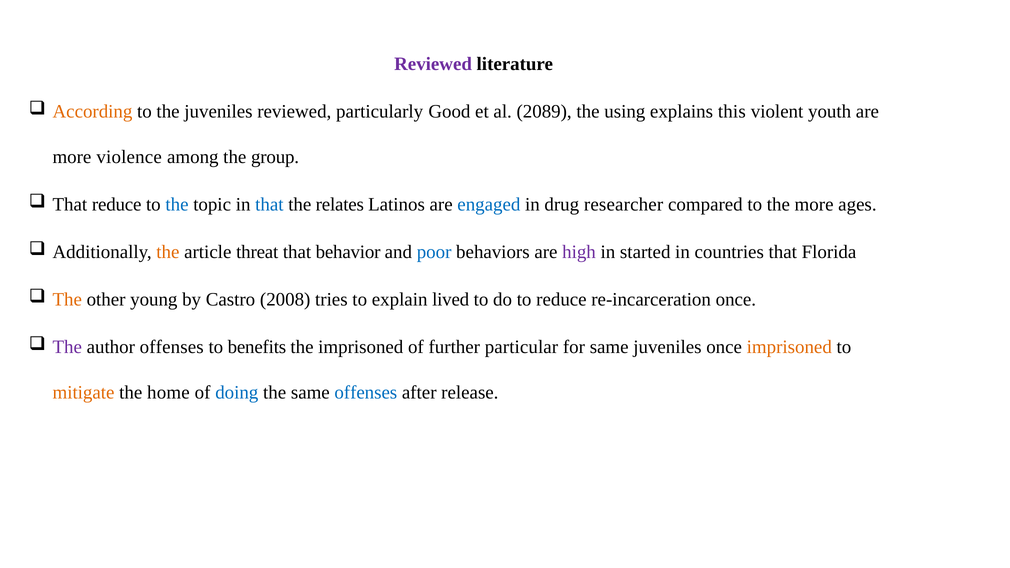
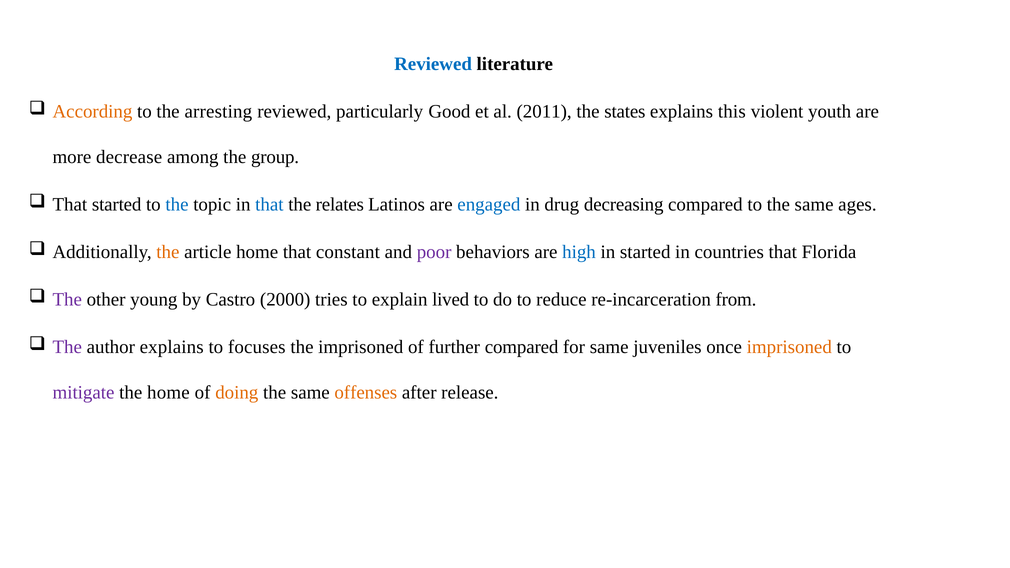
Reviewed colour: purple -> blue (433, 64)
the juveniles: juveniles -> arresting (218, 112)
2089: 2089 -> 2011 (544, 112)
using: using -> states (625, 112)
violence: violence -> decrease (129, 157)
That reduce: reduce -> started (117, 205)
researcher: researcher -> decreasing (624, 205)
to the more: more -> same (814, 205)
article threat: threat -> home (257, 252)
behavior: behavior -> constant (348, 252)
poor colour: blue -> purple (434, 252)
high colour: purple -> blue (579, 252)
The colour: orange -> purple (67, 300)
2008: 2008 -> 2000 (285, 300)
re-incarceration once: once -> from (736, 300)
author offenses: offenses -> explains (172, 347)
benefits: benefits -> focuses (257, 347)
further particular: particular -> compared (522, 347)
mitigate colour: orange -> purple (83, 393)
doing colour: blue -> orange (237, 393)
offenses colour: blue -> orange (366, 393)
